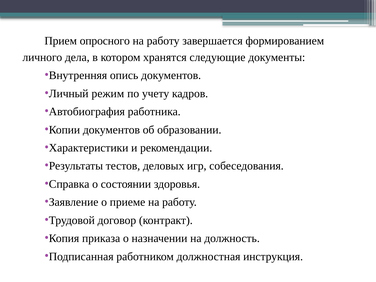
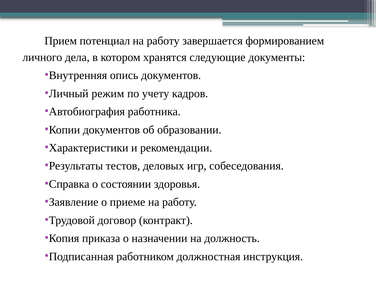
опросного: опросного -> потенциал (105, 41)
